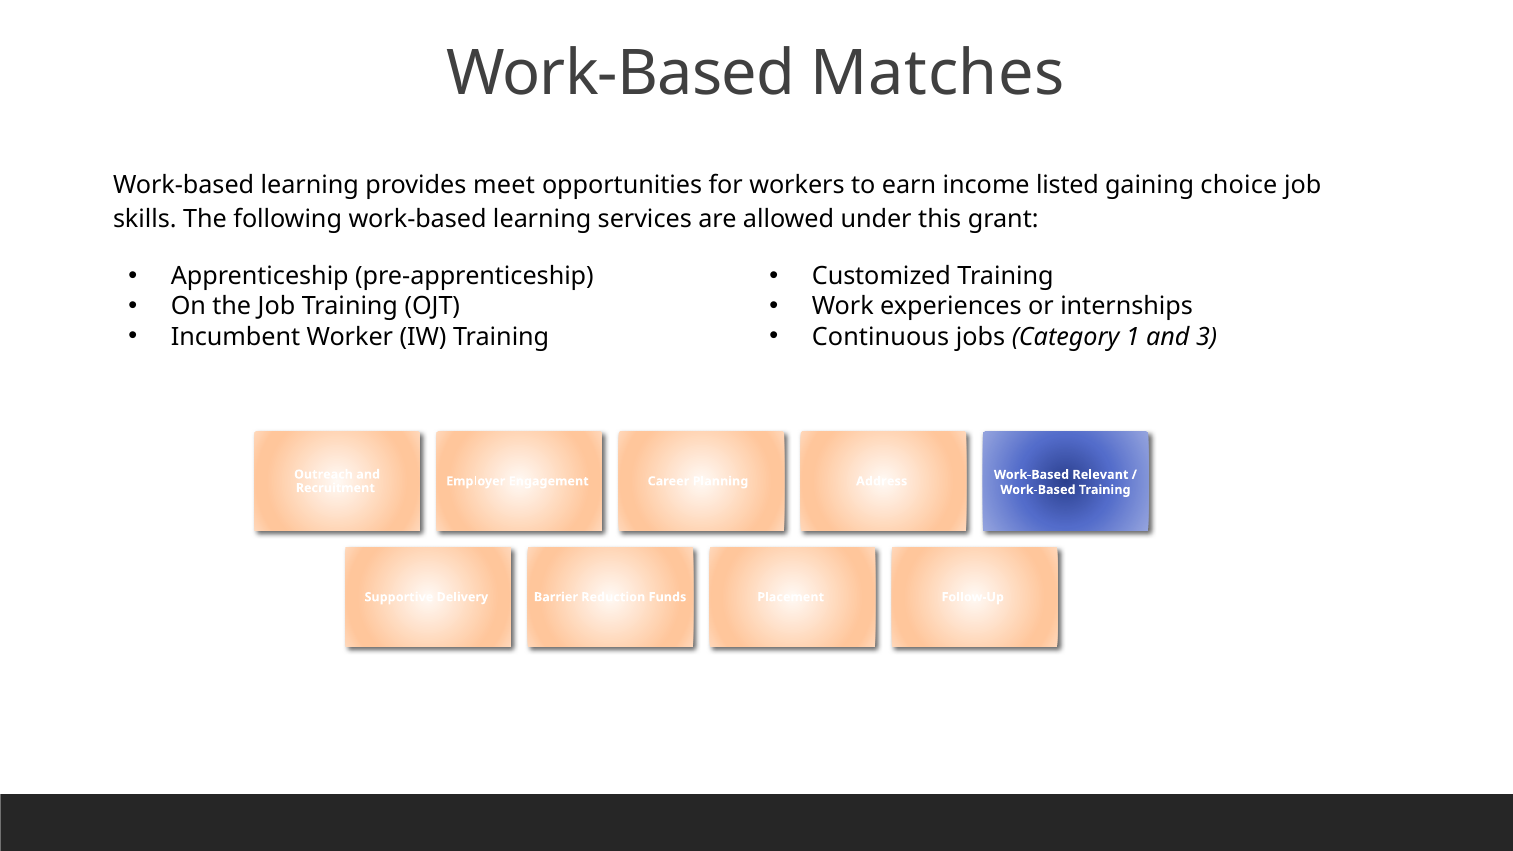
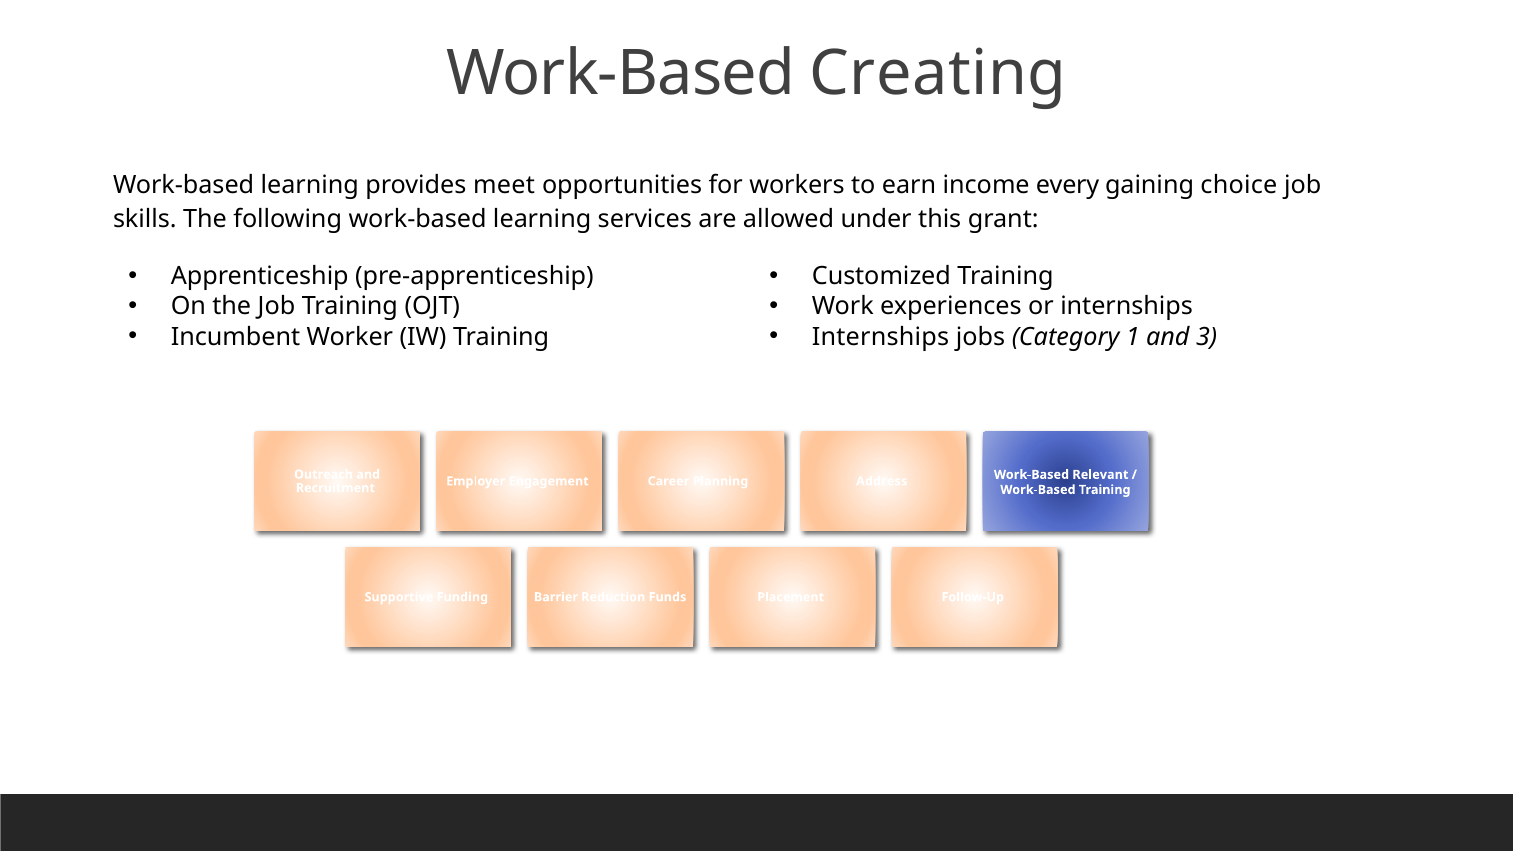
Matches: Matches -> Creating (938, 74)
listed: listed -> every (1067, 186)
Continuous: Continuous -> Internships (880, 337)
Delivery: Delivery -> Funding (462, 597)
